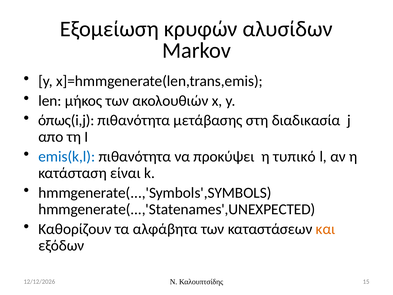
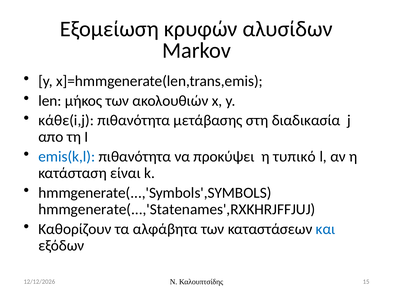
όπως(i,j: όπως(i,j -> κάθε(i,j (66, 120)
hmmgenerate(...,'Statenames',UNEXPECTED: hmmgenerate(...,'Statenames',UNEXPECTED -> hmmgenerate(...,'Statenames',RXKHRJFFJUJ (177, 209)
και colour: orange -> blue (325, 229)
